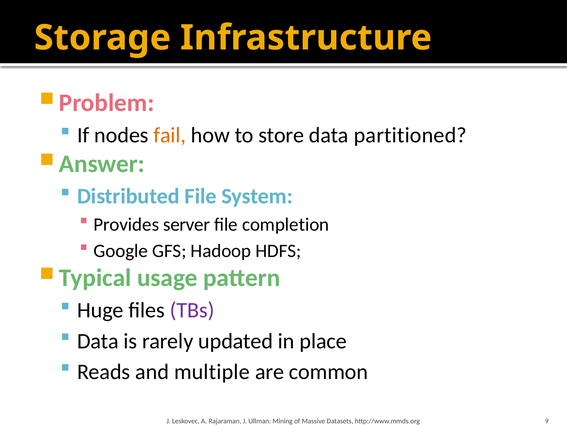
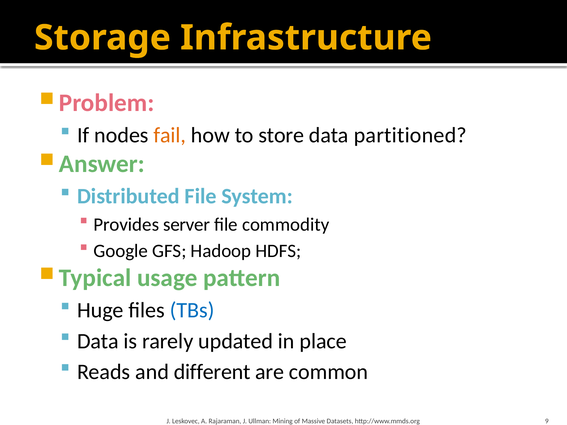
completion: completion -> commodity (286, 225)
TBs colour: purple -> blue (192, 311)
multiple: multiple -> different (212, 372)
